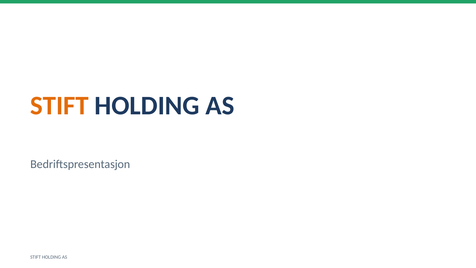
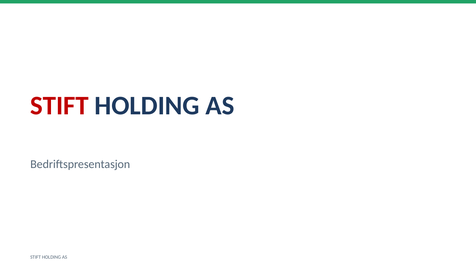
STIFT colour: orange -> red (59, 106)
